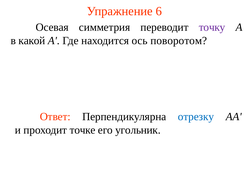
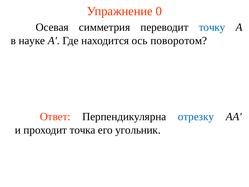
6: 6 -> 0 (159, 11)
точку colour: purple -> blue (212, 27)
какой: какой -> науке (32, 41)
точке: точке -> точка (83, 130)
